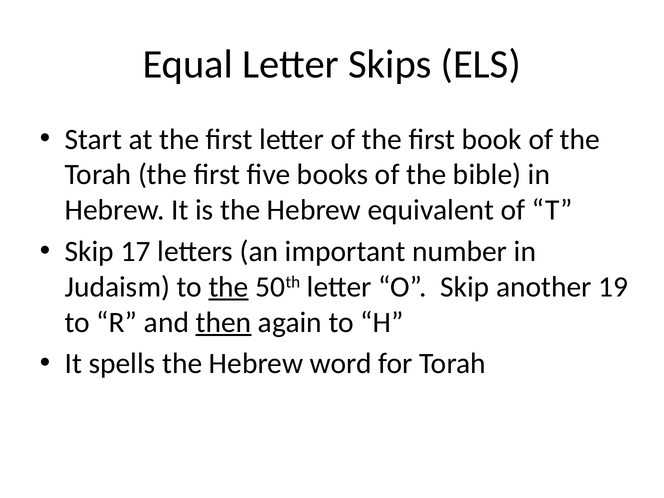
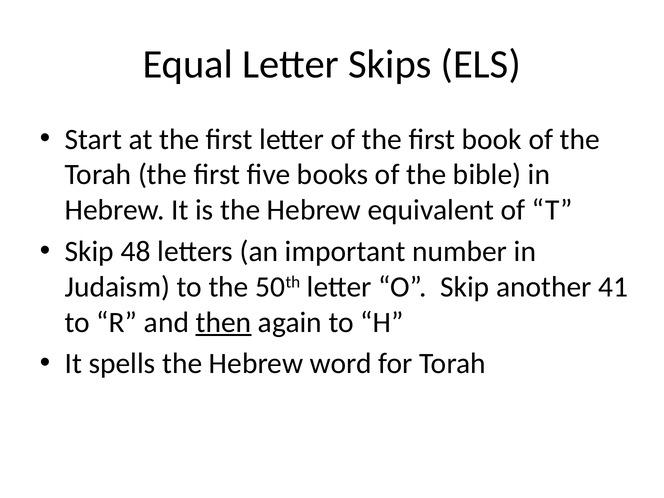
17: 17 -> 48 (136, 251)
the underline: present -> none (229, 287)
19: 19 -> 41 (613, 287)
